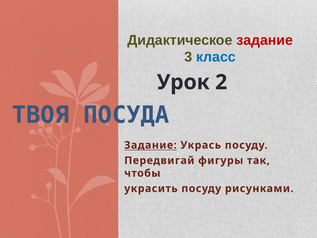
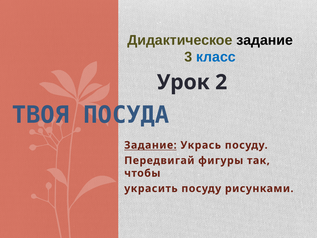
задание colour: red -> black (265, 40)
